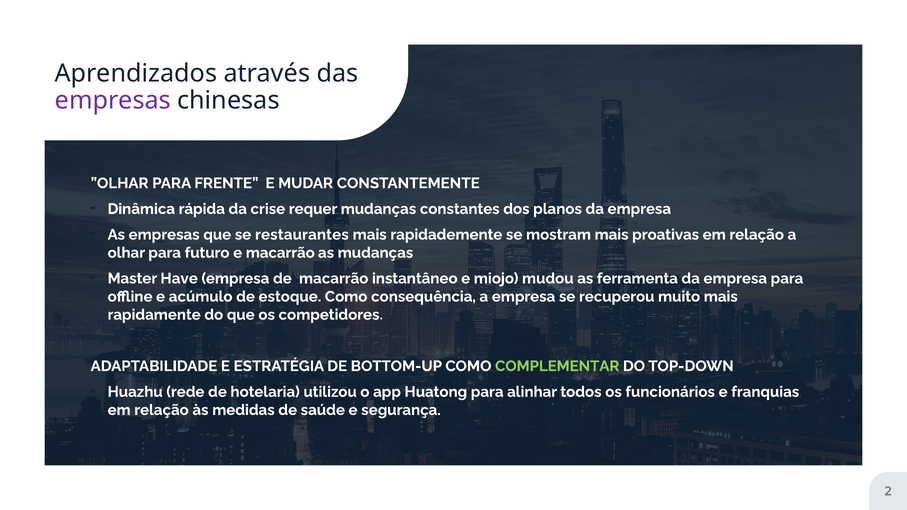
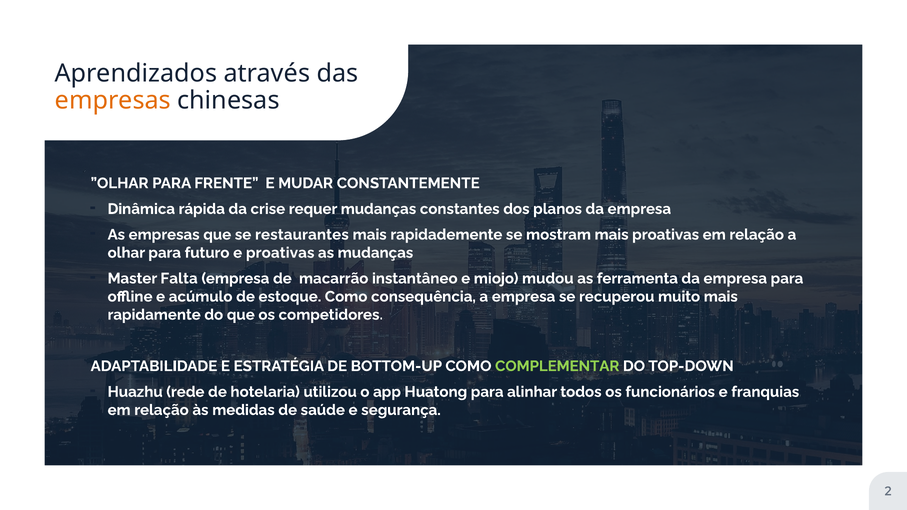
empresas colour: purple -> orange (113, 100)
e macarrão: macarrão -> proativas (280, 253)
Have: Have -> Falta (179, 279)
